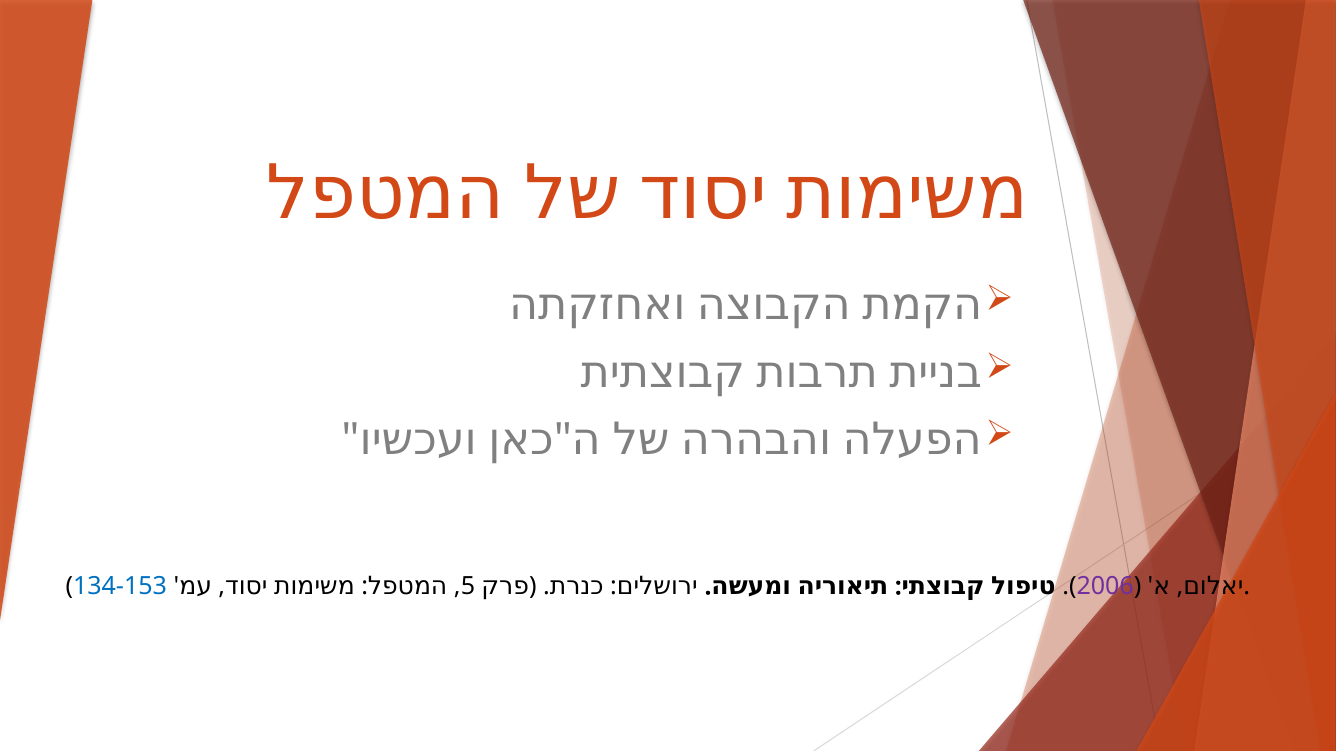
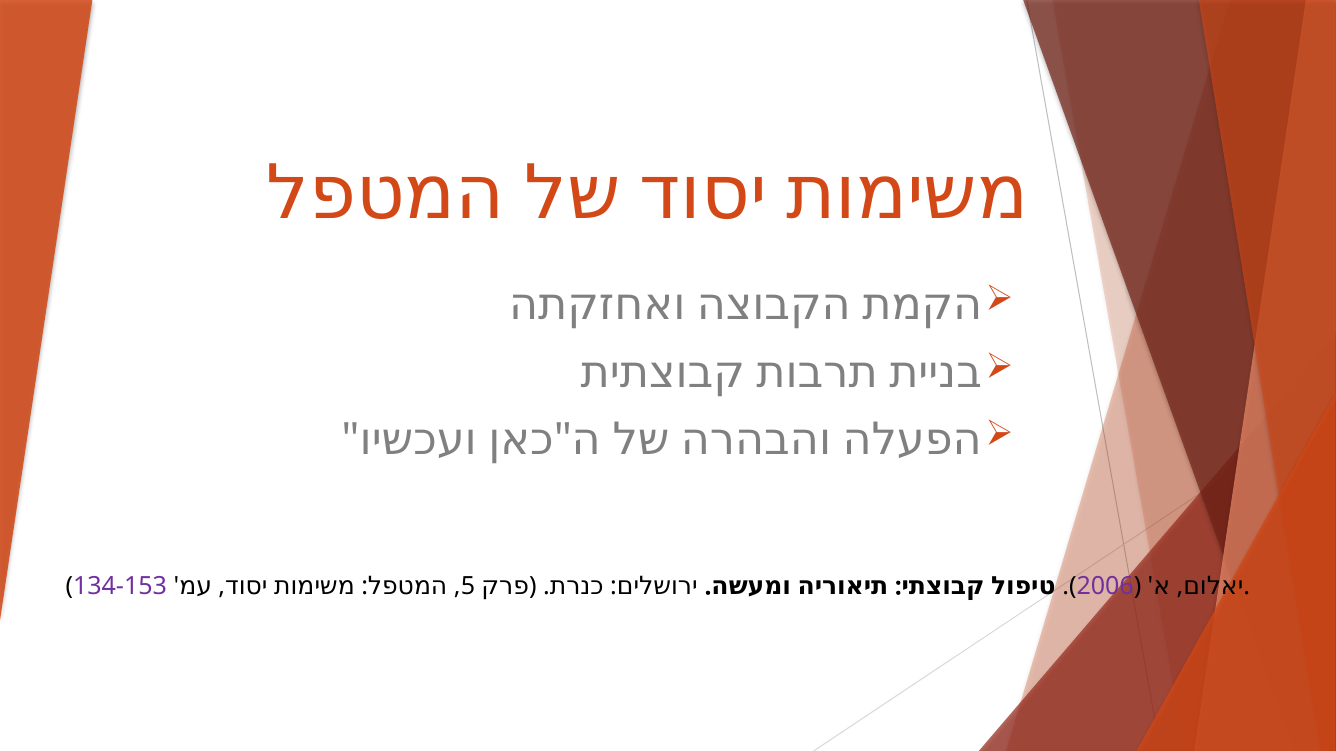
134-153 colour: blue -> purple (120, 587)
